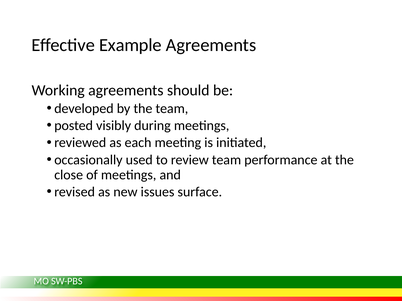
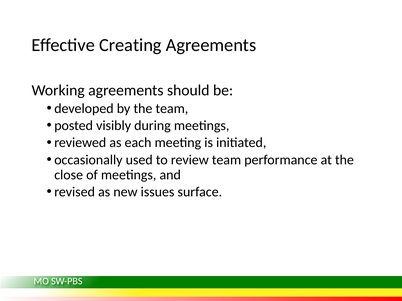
Example: Example -> Creating (130, 45)
